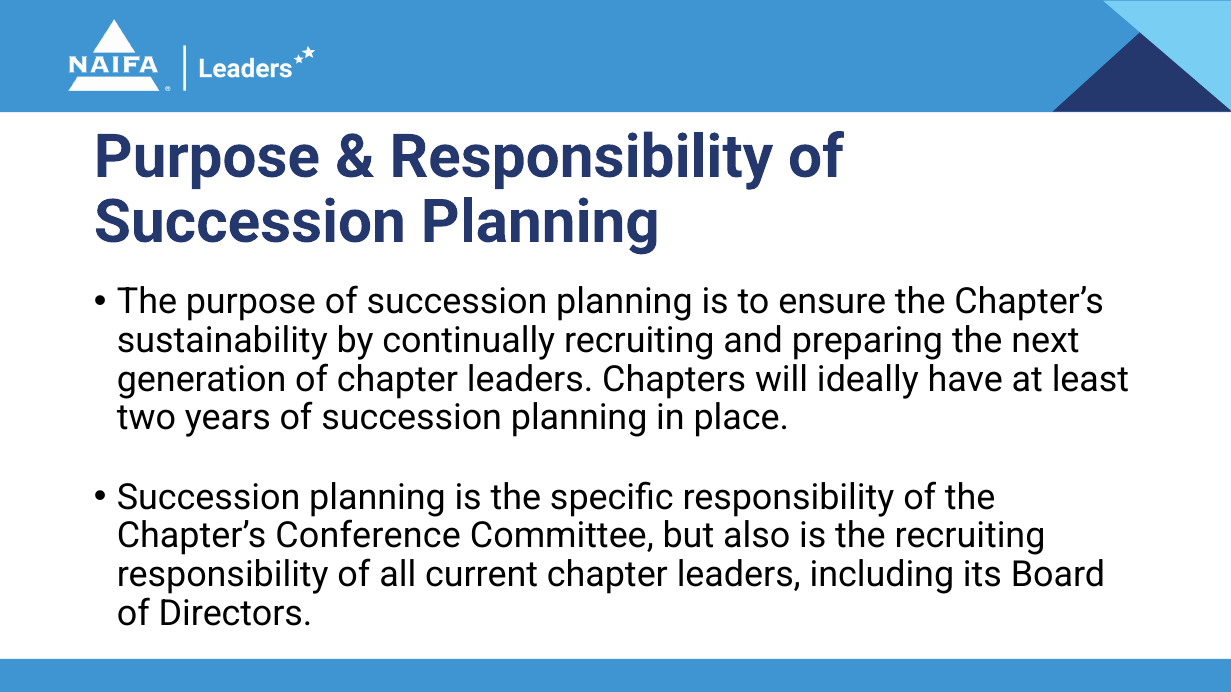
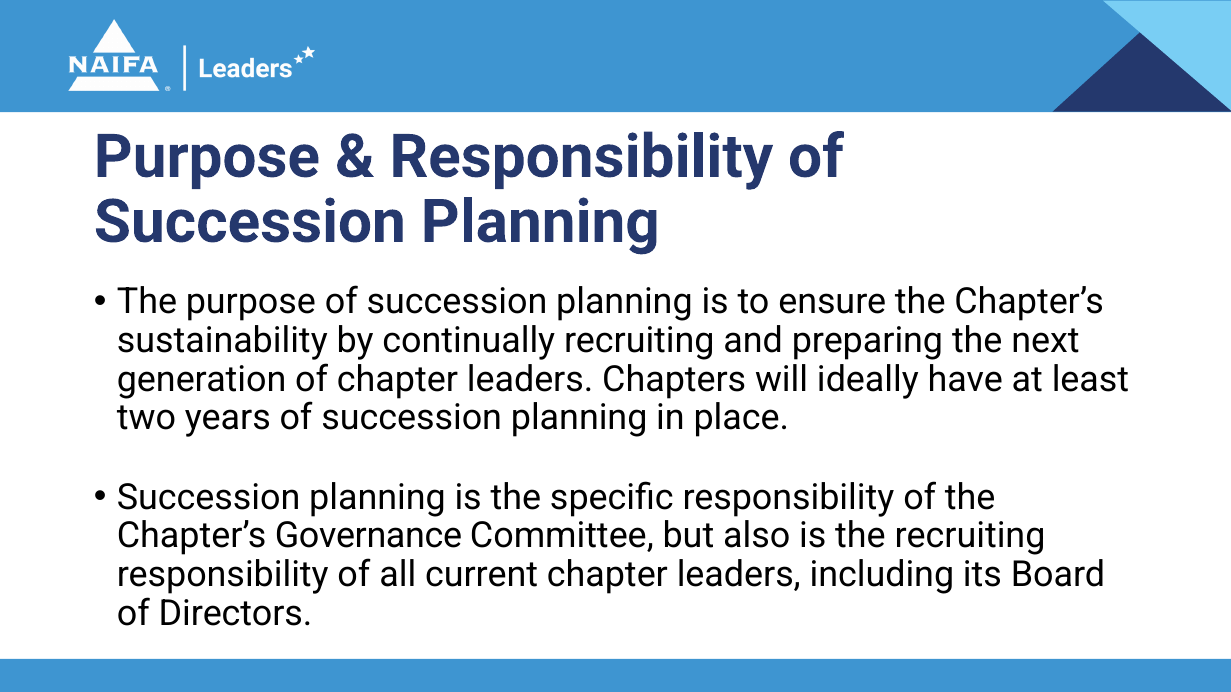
Conference: Conference -> Governance (368, 536)
